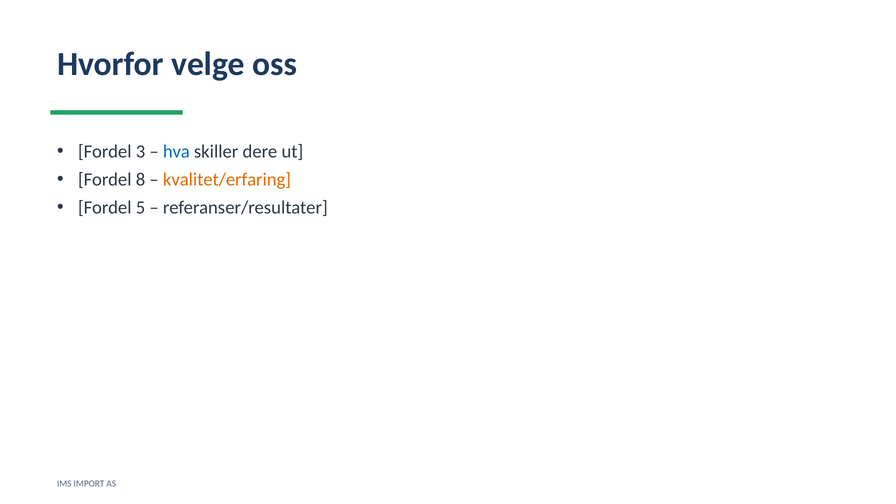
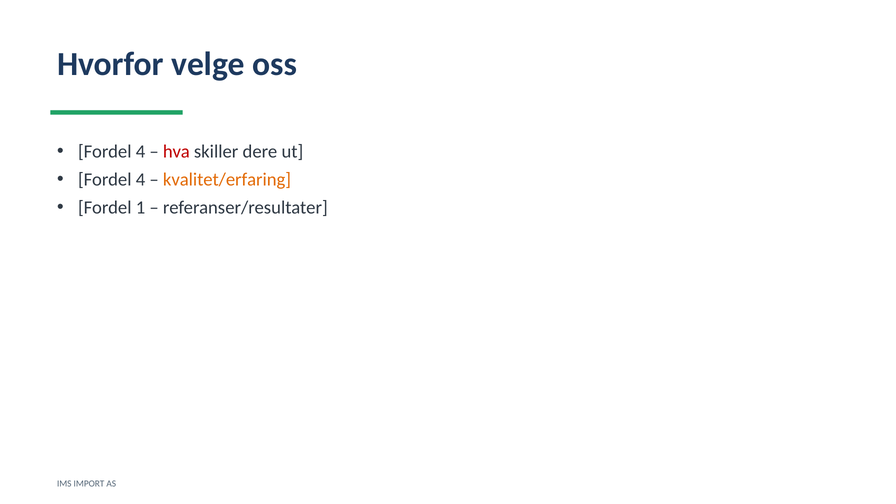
3: 3 -> 4 (141, 152)
hva colour: blue -> red (176, 152)
8: 8 -> 4 (141, 180)
5: 5 -> 1 (141, 208)
